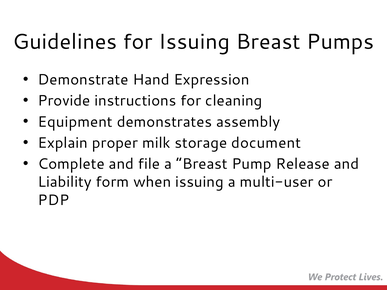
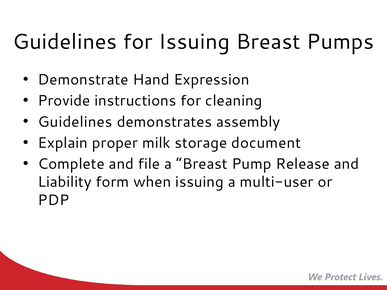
Equipment: Equipment -> Guidelines (75, 122)
